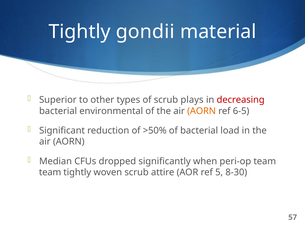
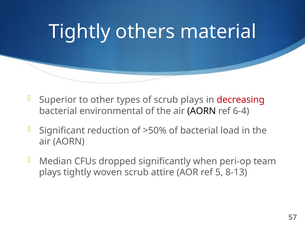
gondii: gondii -> others (145, 32)
AORN colour: orange -> black (202, 111)
6-5: 6-5 -> 6-4 (241, 111)
team: team -> plays (50, 173)
8-30: 8-30 -> 8-13 (236, 173)
